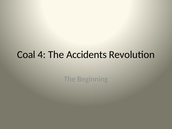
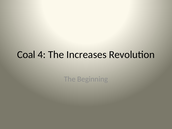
Accidents: Accidents -> Increases (86, 55)
